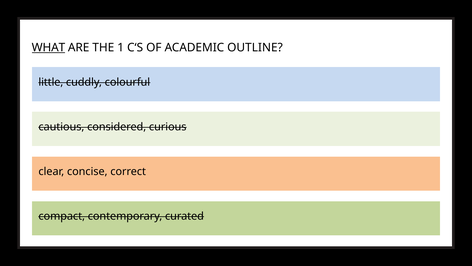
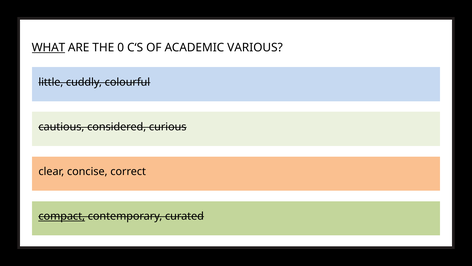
1: 1 -> 0 (121, 47)
OUTLINE: OUTLINE -> VARIOUS (255, 47)
compact underline: none -> present (62, 216)
